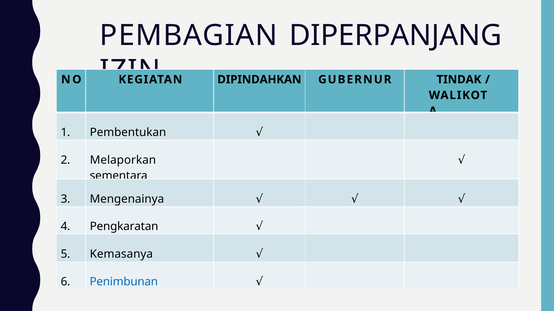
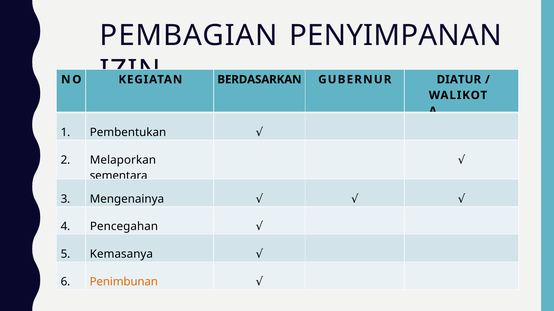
DIPERPANJANG: DIPERPANJANG -> PENYIMPANAN (395, 35)
DIPINDAHKAN: DIPINDAHKAN -> BERDASARKAN (259, 80)
TINDAK: TINDAK -> DIATUR (459, 80)
Pengkaratan: Pengkaratan -> Pencegahan (124, 227)
Penimbunan colour: blue -> orange (124, 282)
